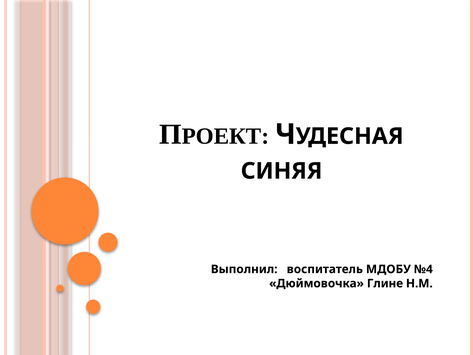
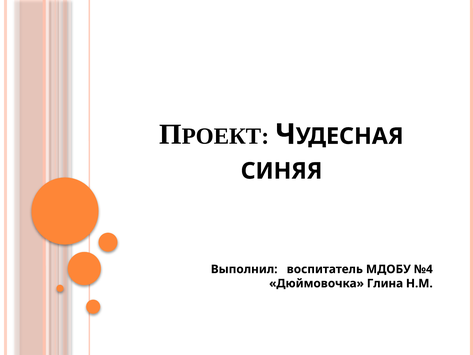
Глине: Глине -> Глина (385, 283)
